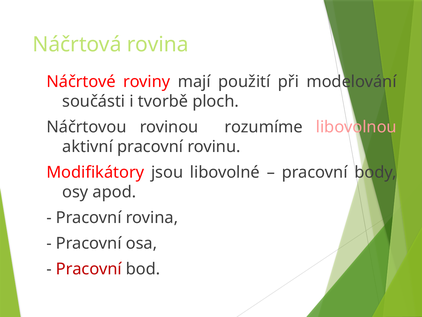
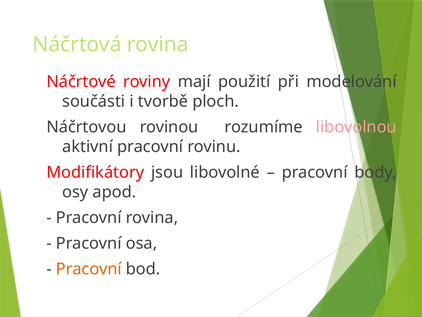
Pracovní colour: red -> orange (89, 269)
